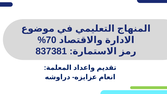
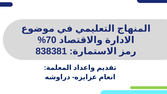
837381: 837381 -> 838381 (51, 51)
